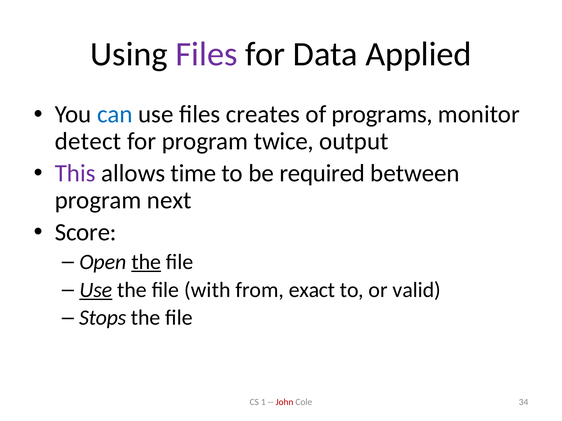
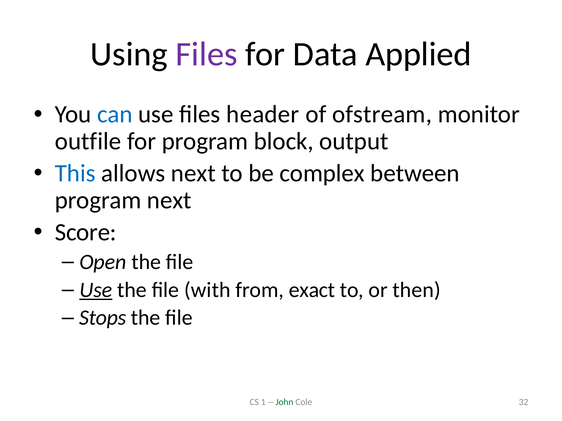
creates: creates -> header (263, 115)
programs: programs -> ofstream (382, 115)
detect: detect -> outfile (88, 142)
twice: twice -> block (284, 142)
This colour: purple -> blue (75, 173)
allows time: time -> next (193, 173)
required: required -> complex (322, 173)
the underline: present -> none (146, 262)
valid: valid -> then (417, 290)
John colour: red -> green (285, 402)
34: 34 -> 32 (524, 402)
